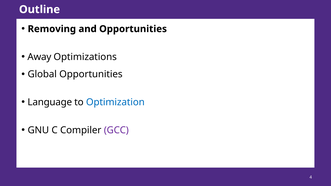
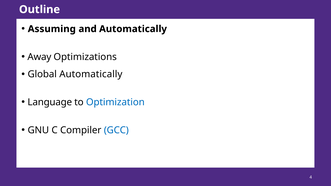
Removing: Removing -> Assuming (52, 29)
and Opportunities: Opportunities -> Automatically (133, 29)
Global Opportunities: Opportunities -> Automatically (91, 74)
GCC colour: purple -> blue (116, 130)
